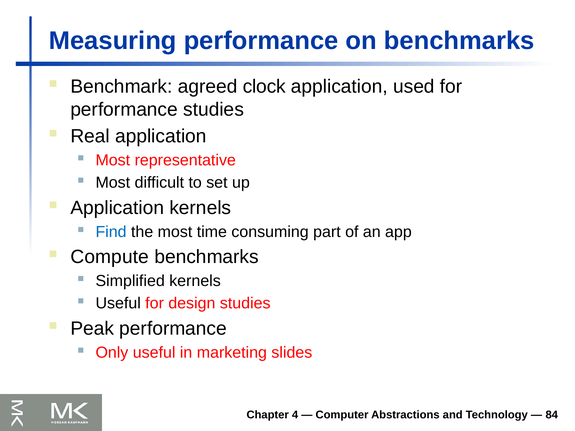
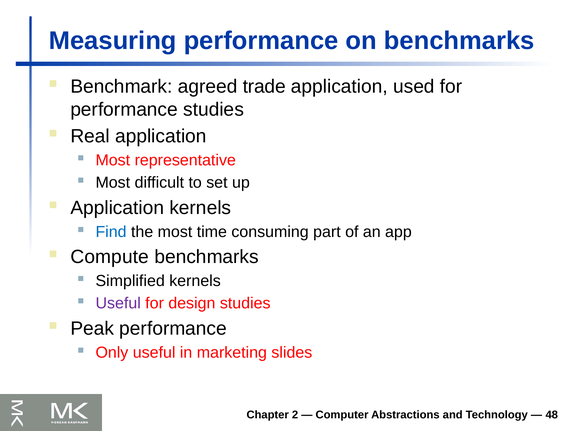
clock: clock -> trade (264, 86)
Useful colour: black -> purple (118, 303)
4: 4 -> 2 (295, 415)
84: 84 -> 48 (552, 415)
